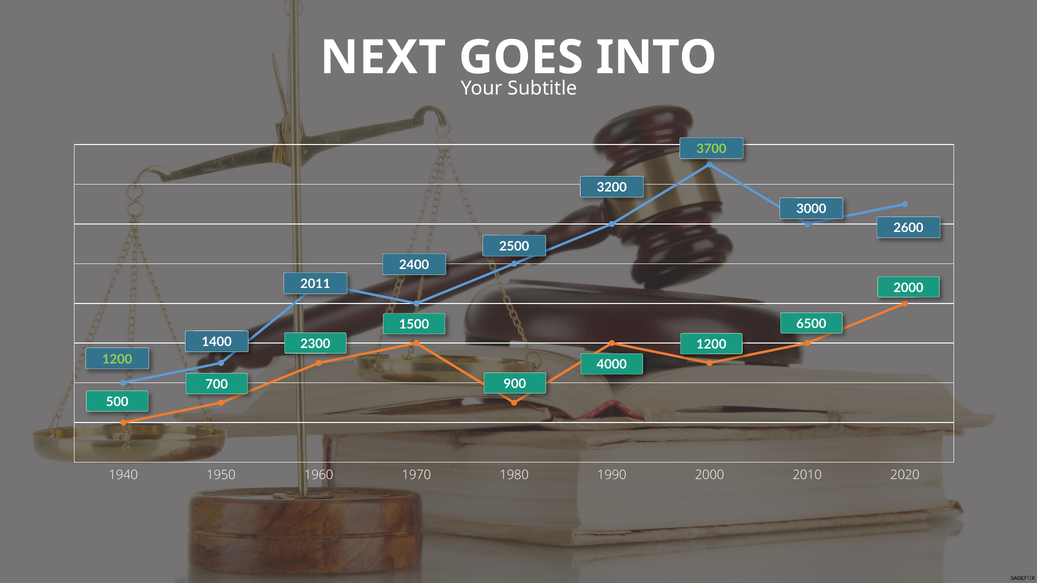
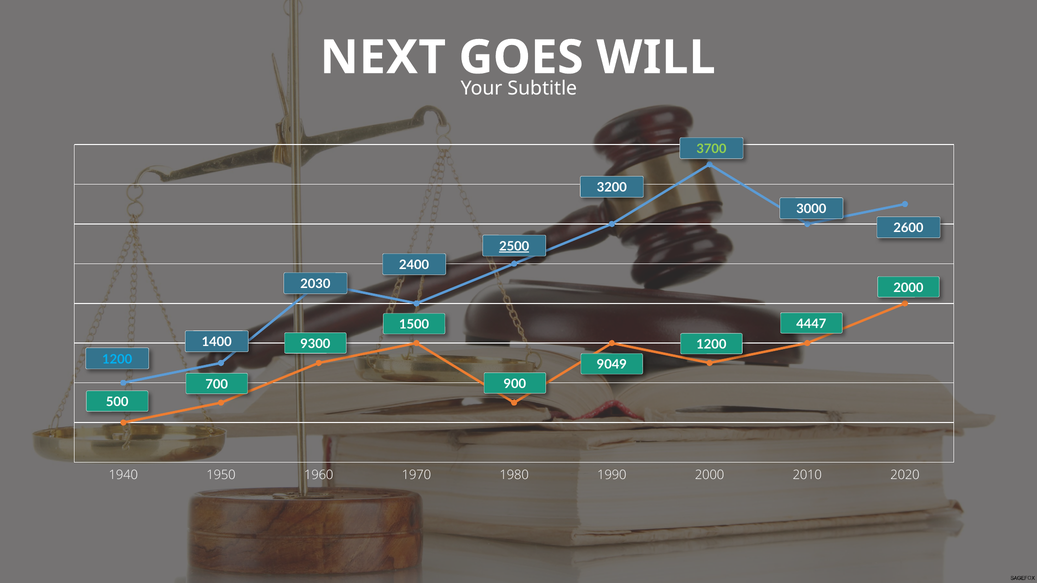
INTO: INTO -> WILL (656, 58)
2500 underline: none -> present (514, 247)
2011: 2011 -> 2030 (315, 284)
6500: 6500 -> 4447 (811, 324)
2300: 2300 -> 9300 (315, 344)
1200 colour: light green -> light blue (117, 359)
4000: 4000 -> 9049 (612, 365)
